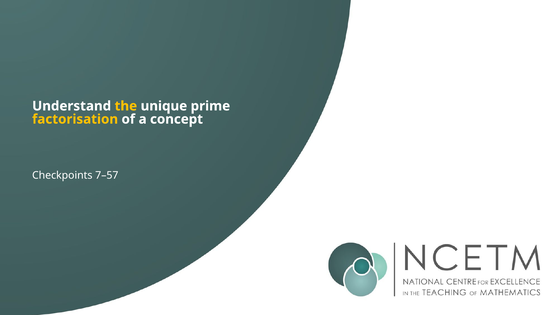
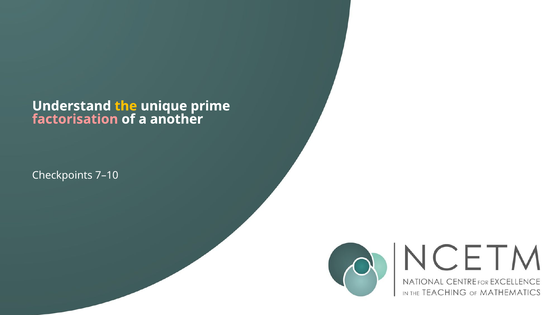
factorisation colour: yellow -> pink (75, 119)
concept: concept -> another (177, 119)
7–57: 7–57 -> 7–10 (107, 175)
